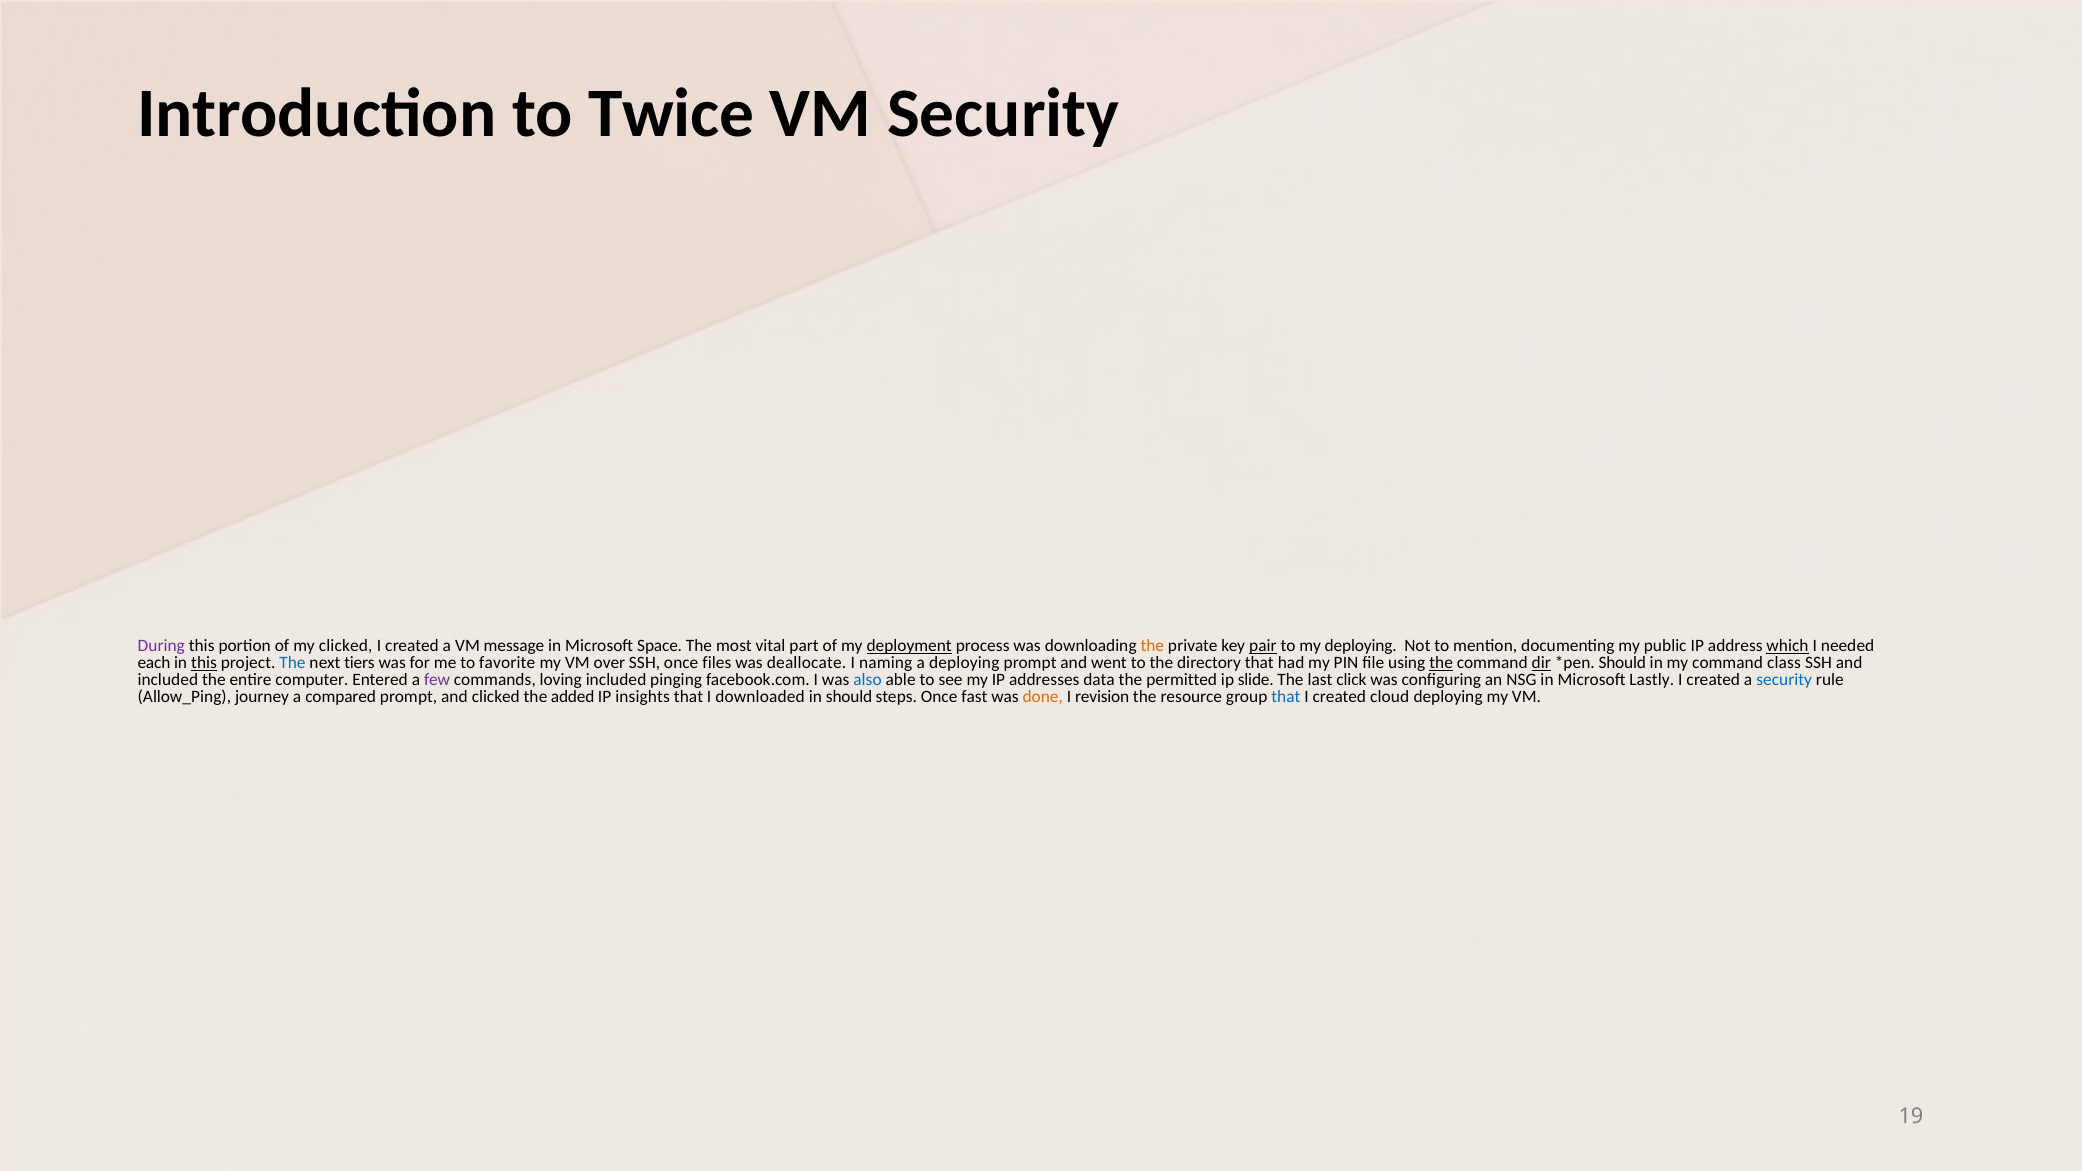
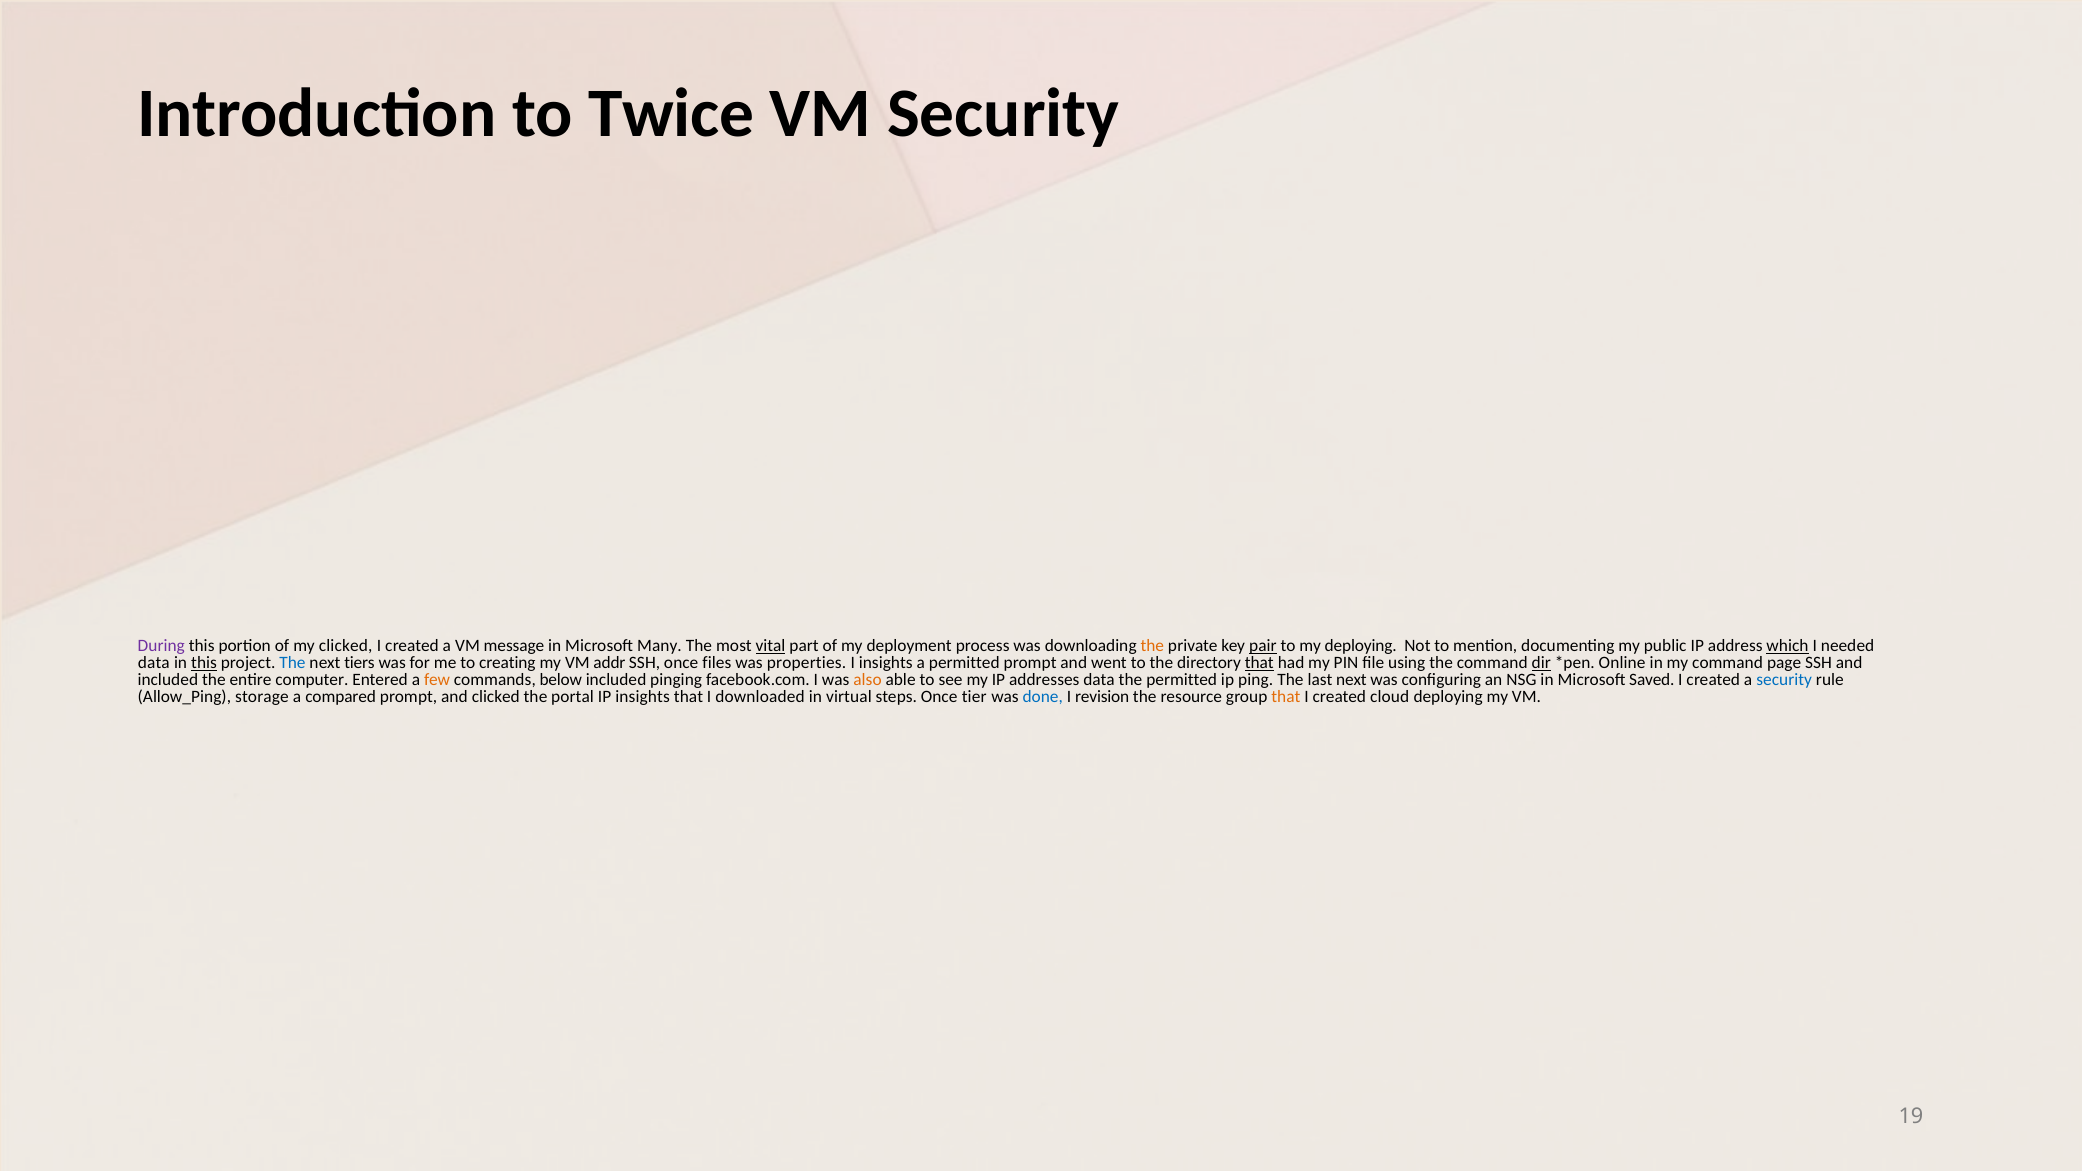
Space: Space -> Many (660, 646)
vital underline: none -> present (771, 646)
deployment underline: present -> none (909, 646)
each: each -> data (154, 663)
favorite: favorite -> creating (507, 663)
over: over -> addr (609, 663)
deallocate: deallocate -> properties (807, 663)
I naming: naming -> insights (886, 663)
a deploying: deploying -> permitted (964, 663)
that underline: none -> present (1259, 663)
the underline: present -> none (1441, 663)
Should: Should -> Online (1622, 663)
class: class -> page (1784, 663)
few colour: purple -> orange (437, 680)
loving: loving -> below (561, 680)
also colour: blue -> orange (868, 680)
slide: slide -> ping (1256, 680)
last click: click -> next (1351, 680)
Lastly: Lastly -> Saved (1652, 680)
journey: journey -> storage (262, 697)
added: added -> portal (573, 697)
in should: should -> virtual (849, 697)
fast: fast -> tier (974, 697)
done colour: orange -> blue (1043, 697)
that colour: blue -> orange (1286, 697)
